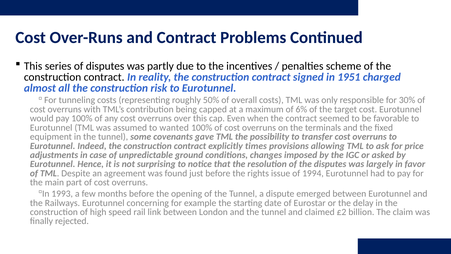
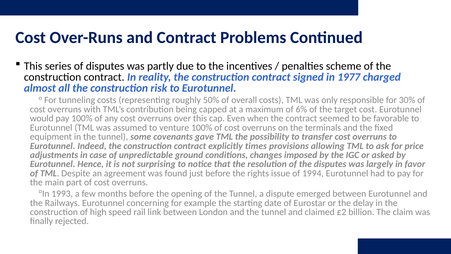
1951: 1951 -> 1977 (349, 77)
wanted: wanted -> venture (174, 127)
